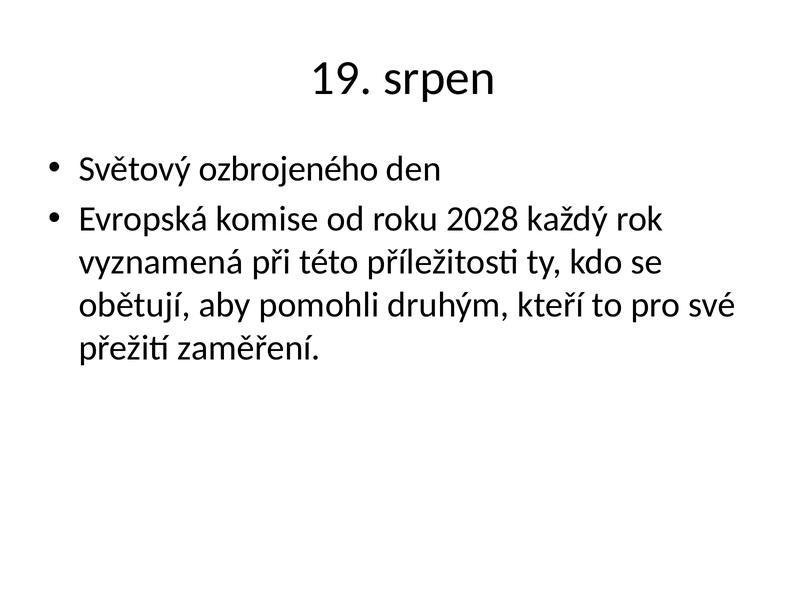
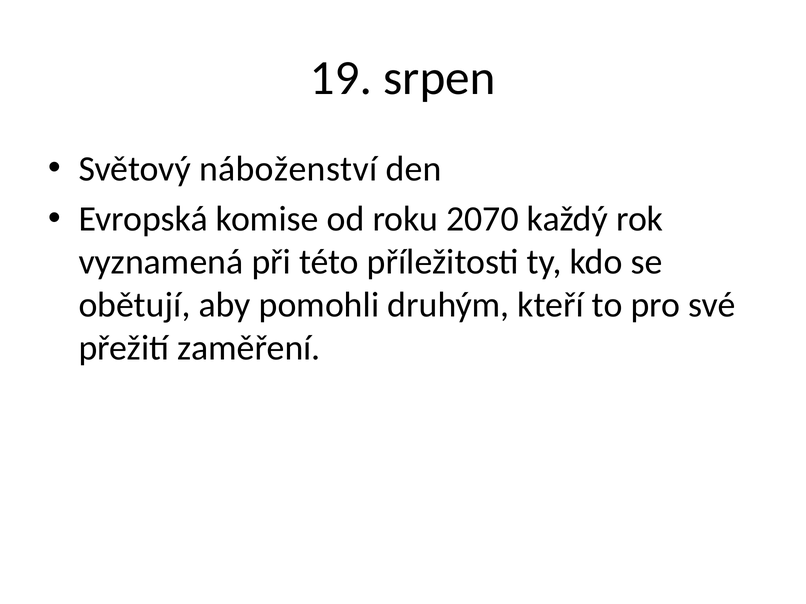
ozbrojeného: ozbrojeného -> náboženství (288, 169)
2028: 2028 -> 2070 (482, 219)
